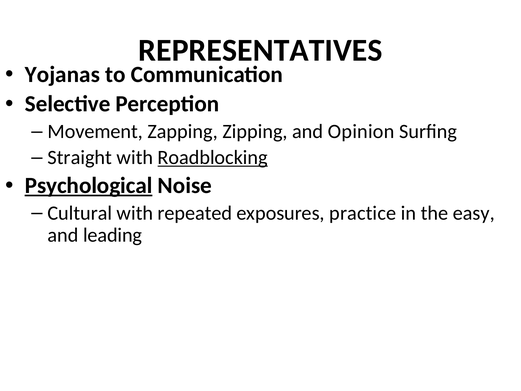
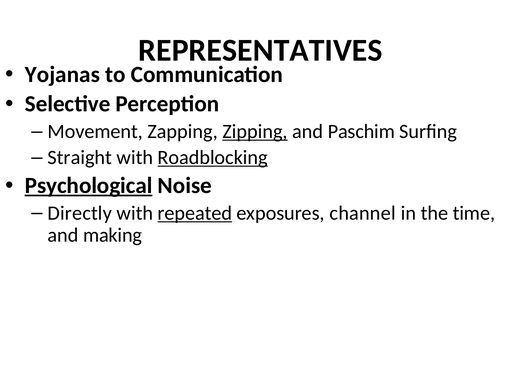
Zipping underline: none -> present (255, 131)
Opinion: Opinion -> Paschim (361, 131)
Cultural: Cultural -> Directly (80, 213)
repeated underline: none -> present (195, 213)
practice: practice -> channel (363, 213)
easy: easy -> time (474, 213)
leading: leading -> making (113, 235)
